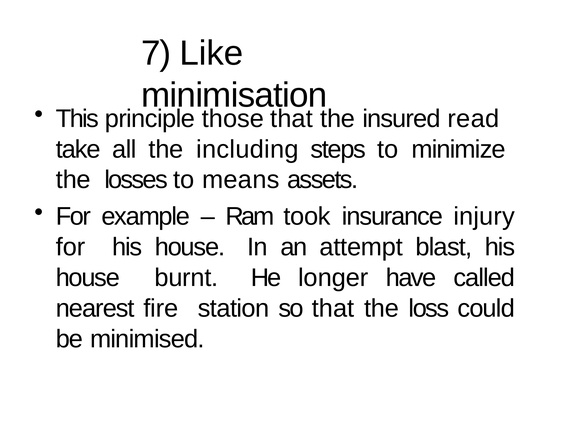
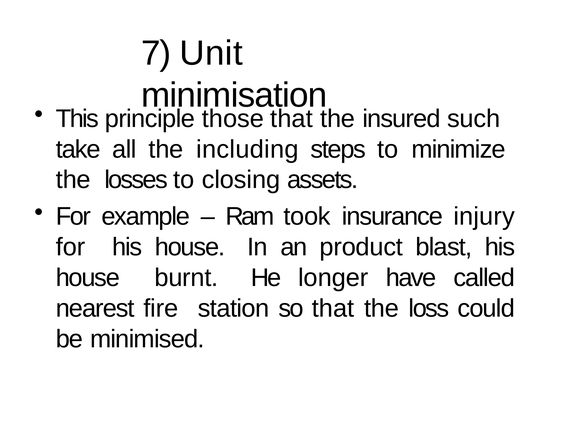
Like: Like -> Unit (211, 53)
read: read -> such (474, 119)
means: means -> closing (241, 180)
attempt: attempt -> product (361, 247)
